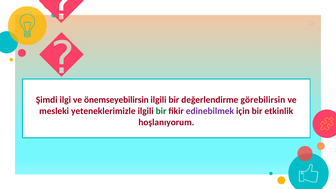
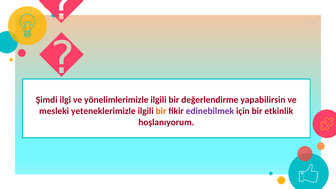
önemseyebilirsin: önemseyebilirsin -> yönelimlerimizle (116, 100)
görebilirsin: görebilirsin -> yapabilirsin (263, 100)
bir colour: green -> orange (161, 111)
